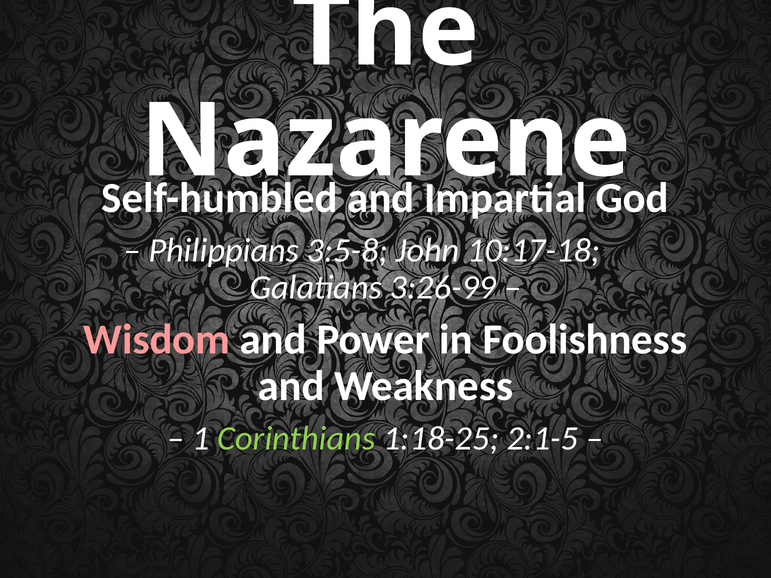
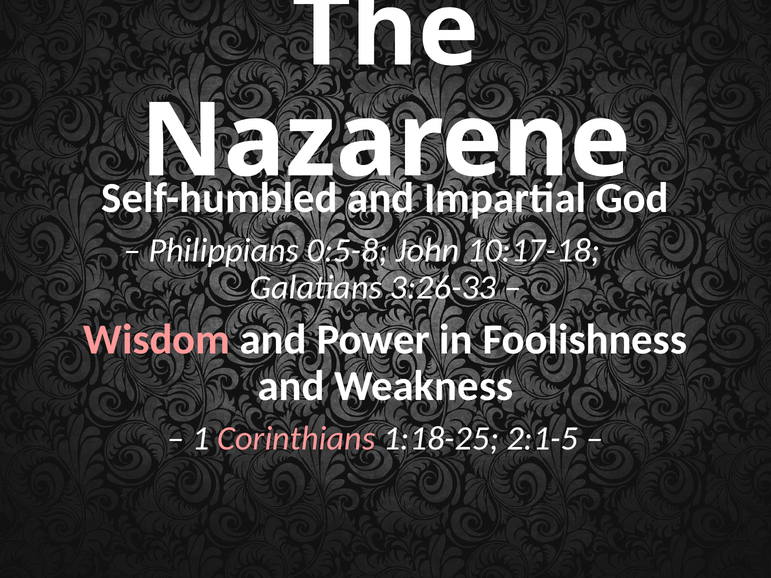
3:5-8: 3:5-8 -> 0:5-8 (347, 251)
3:26-99: 3:26-99 -> 3:26-33 (443, 288)
Corinthians colour: light green -> pink (296, 439)
